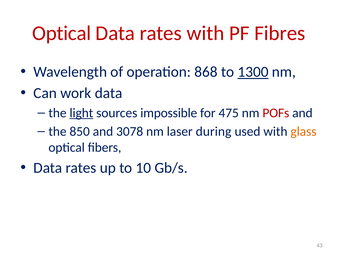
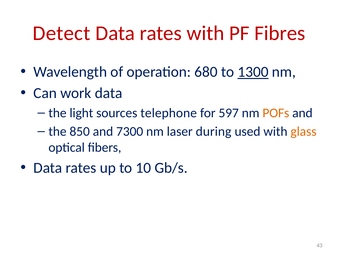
Optical: Optical -> Detect (61, 33)
868: 868 -> 680 (206, 72)
light underline: present -> none (81, 113)
impossible: impossible -> telephone (169, 113)
475: 475 -> 597 (229, 113)
POFs colour: red -> orange (276, 113)
3078: 3078 -> 7300 (130, 132)
